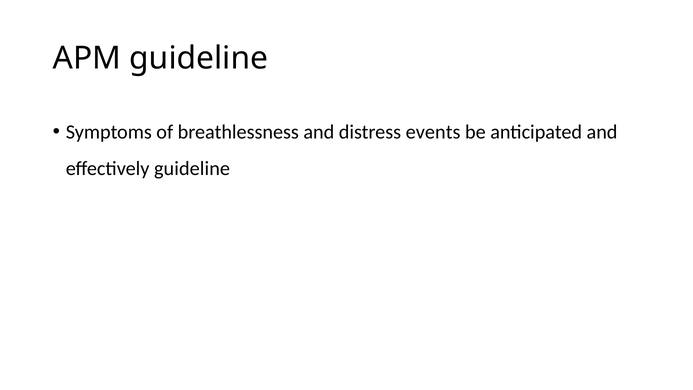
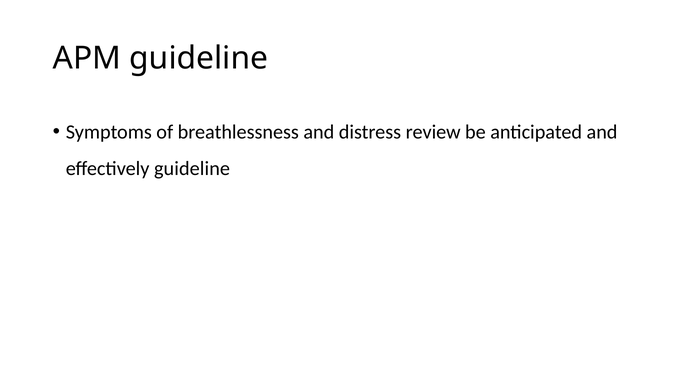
events: events -> review (433, 132)
